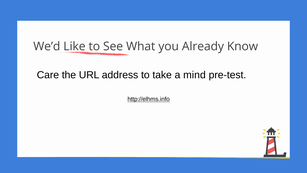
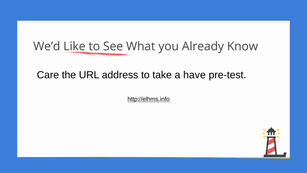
mind: mind -> have (194, 75)
